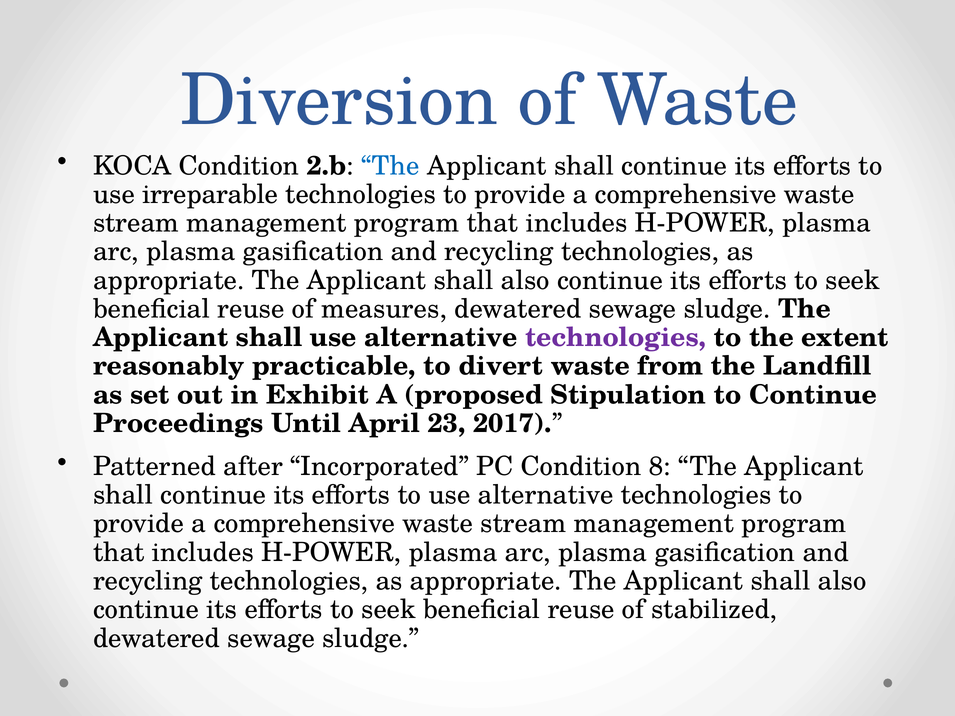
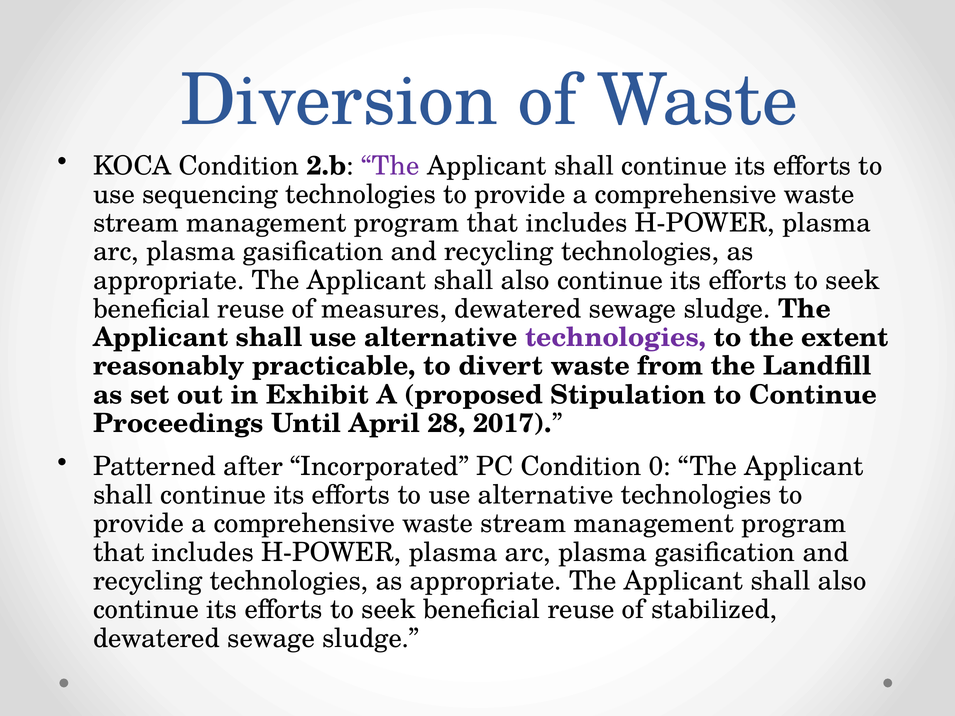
The colour: blue -> purple (390, 166)
irreparable: irreparable -> sequencing (210, 194)
23: 23 -> 28 (447, 424)
8: 8 -> 0 (660, 467)
